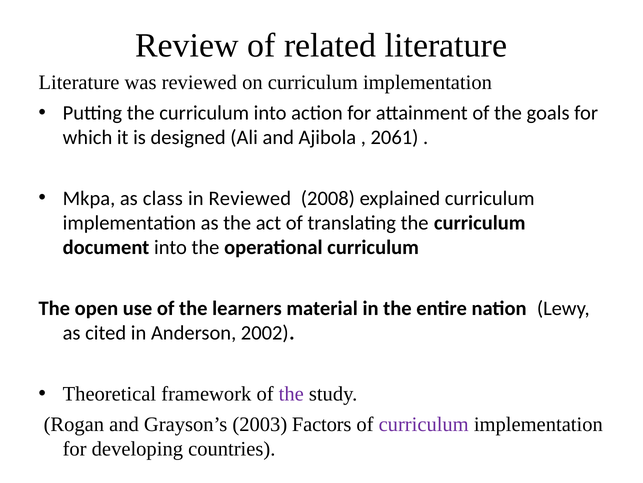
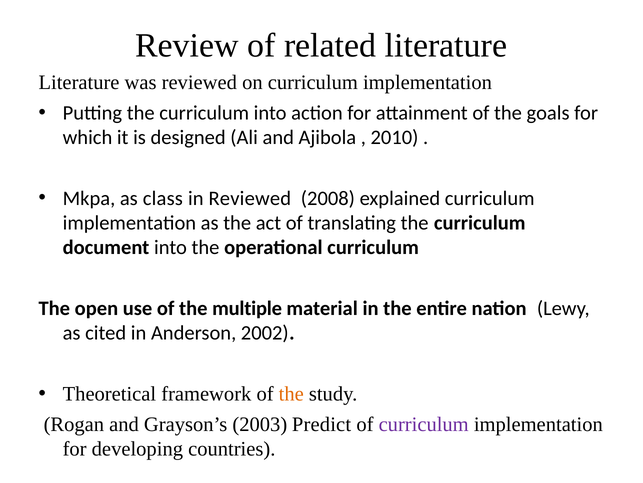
2061: 2061 -> 2010 (394, 137)
learners: learners -> multiple (247, 308)
the colour: purple -> orange (291, 393)
Factors: Factors -> Predict (322, 424)
